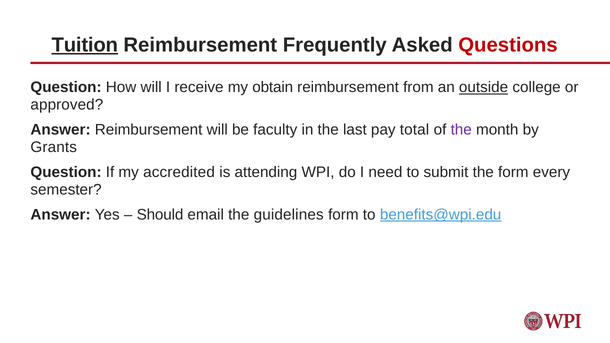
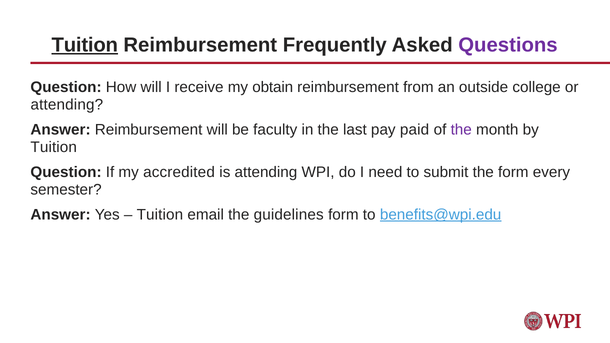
Questions colour: red -> purple (508, 45)
outside underline: present -> none (484, 87)
approved: approved -> attending (67, 105)
total: total -> paid (415, 130)
Grants: Grants -> Tuition (54, 147)
Should: Should -> Tuition (160, 215)
